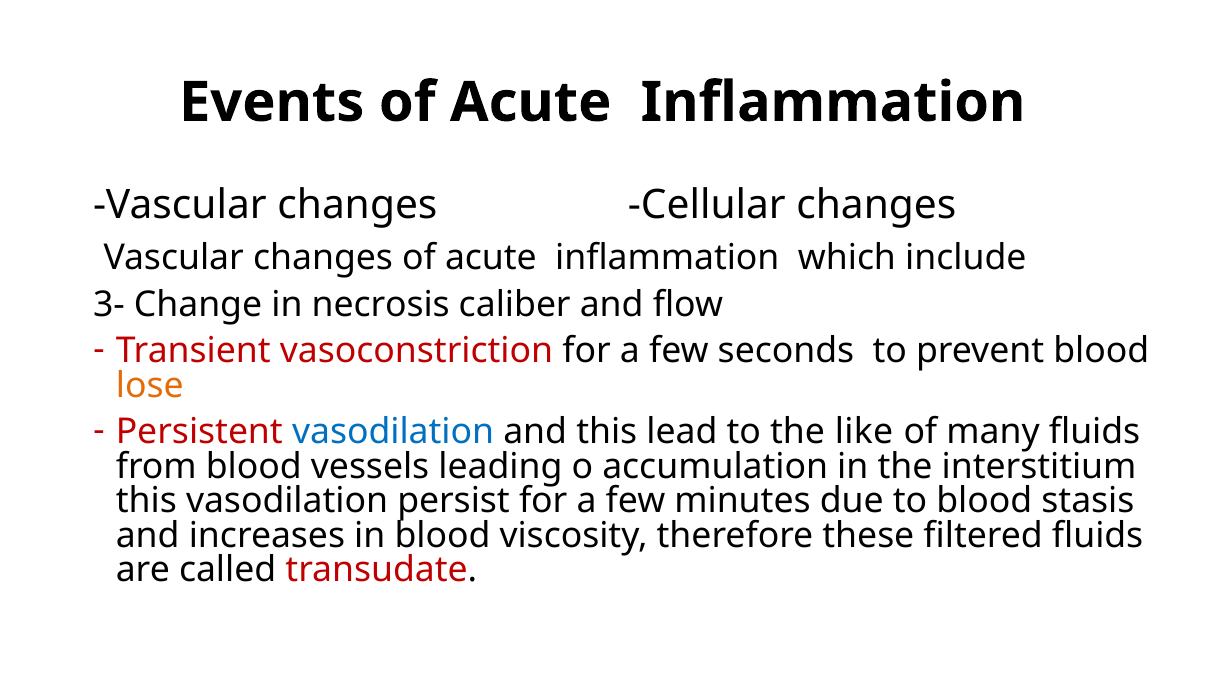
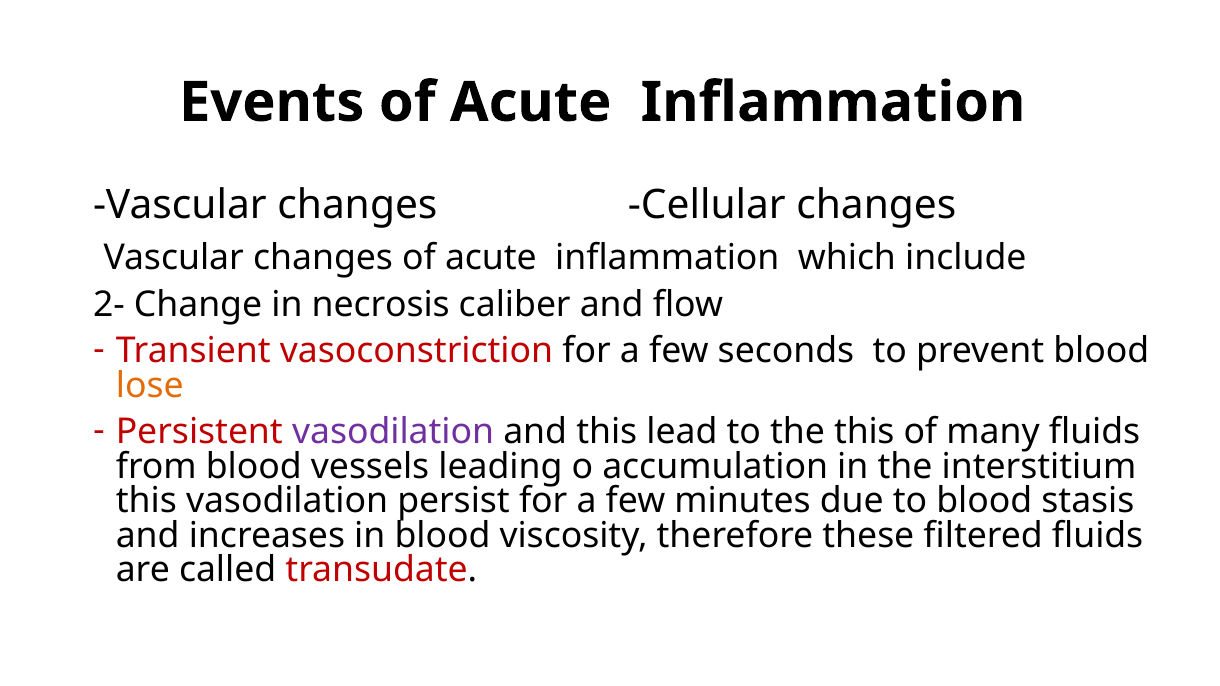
3-: 3- -> 2- (109, 305)
vasodilation colour: blue -> purple (393, 432)
the like: like -> this (864, 432)
